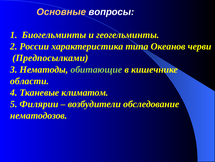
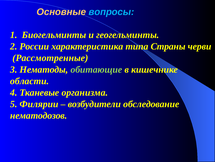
вопросы colour: white -> light blue (111, 12)
Океанов: Океанов -> Страны (168, 46)
Предпосылками: Предпосылками -> Рассмотренные (50, 58)
климатом: климатом -> организма (85, 92)
